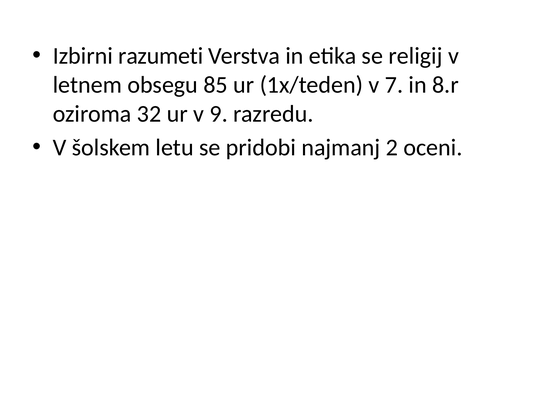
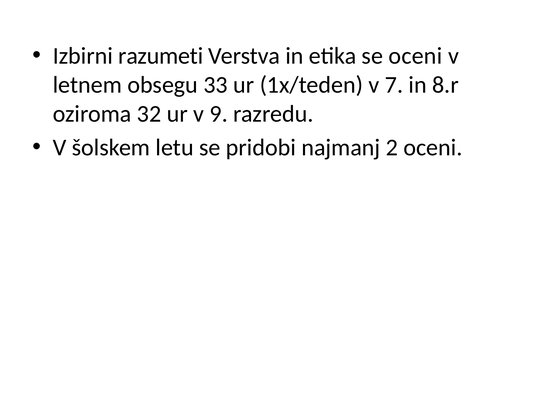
se religij: religij -> oceni (415, 56)
85: 85 -> 33 (216, 85)
